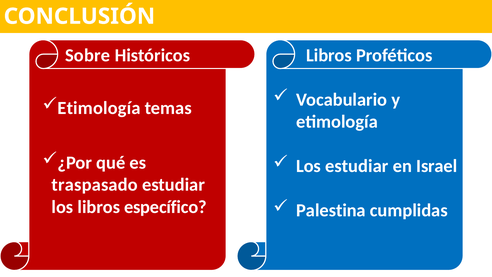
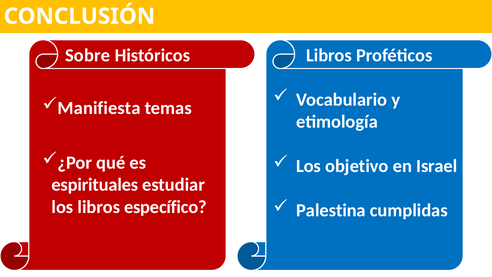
Etimología: Etimología -> Manifiesta (99, 108)
Los estudiar: estudiar -> objetivo (357, 166)
traspasado: traspasado -> espirituales (95, 185)
